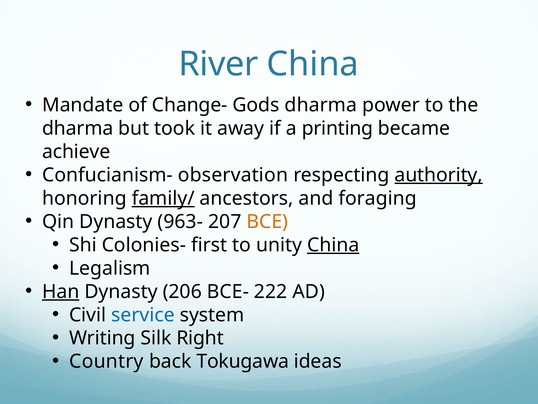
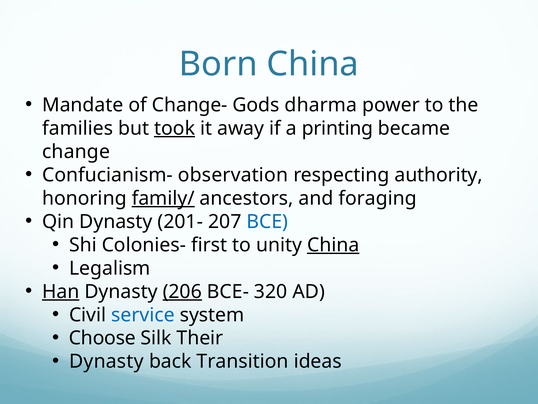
River: River -> Born (218, 64)
dharma: dharma -> families (78, 128)
took underline: none -> present (175, 128)
achieve: achieve -> change (76, 151)
authority underline: present -> none (439, 175)
963-: 963- -> 201- (180, 221)
BCE colour: orange -> blue (267, 221)
206 underline: none -> present (182, 291)
222: 222 -> 320 (271, 291)
Writing: Writing -> Choose (102, 338)
Right: Right -> Their (200, 338)
Country: Country -> Dynasty (106, 361)
Tokugawa: Tokugawa -> Transition (243, 361)
